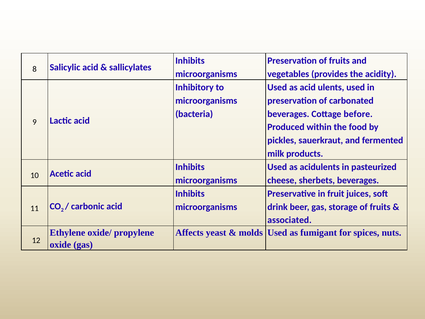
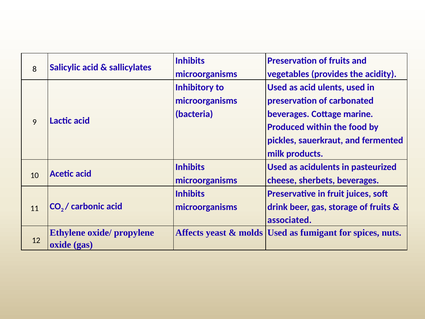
before: before -> marine (358, 114)
